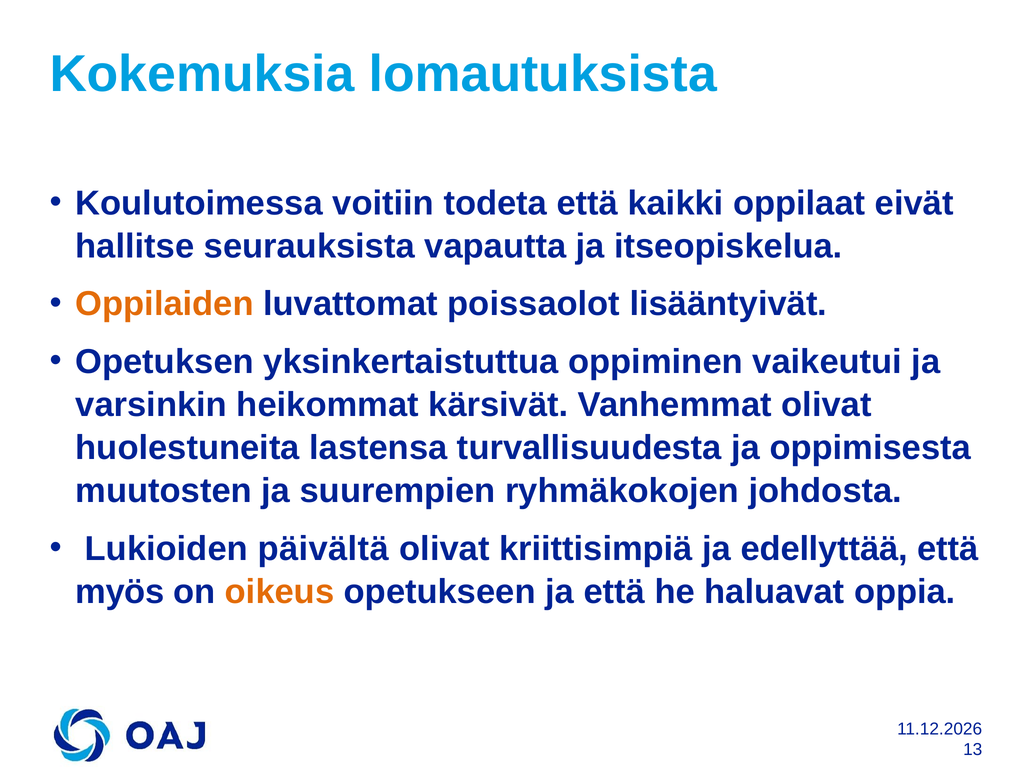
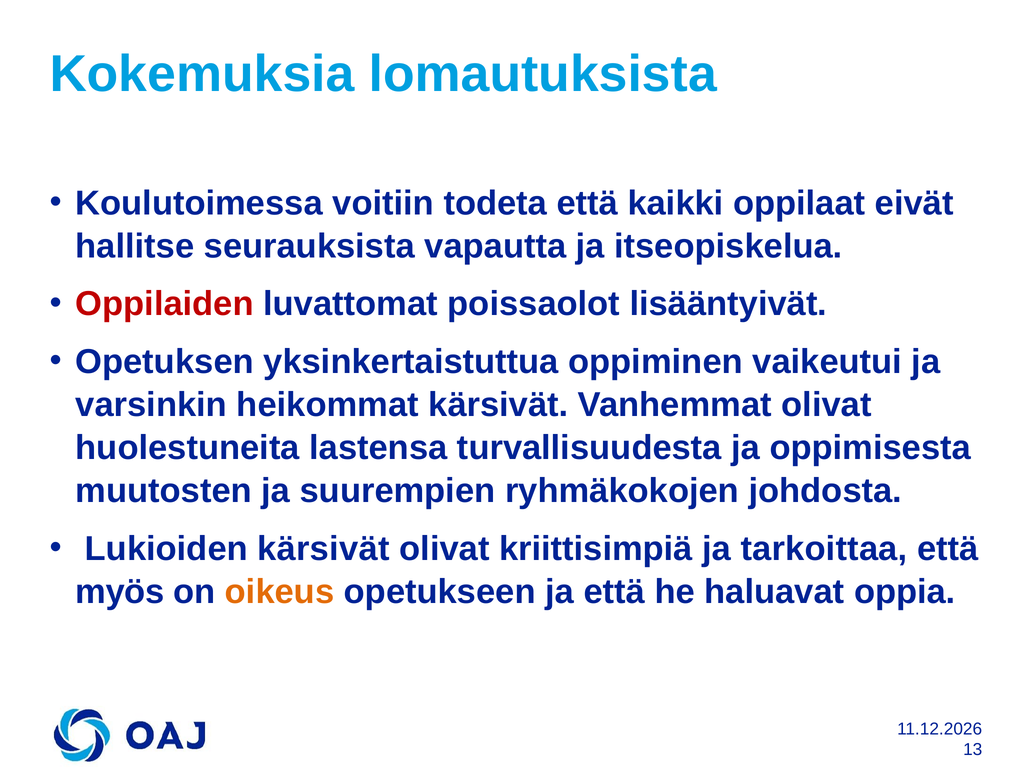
Oppilaiden colour: orange -> red (165, 304)
Lukioiden päivältä: päivältä -> kärsivät (324, 549)
edellyttää: edellyttää -> tarkoittaa (824, 549)
